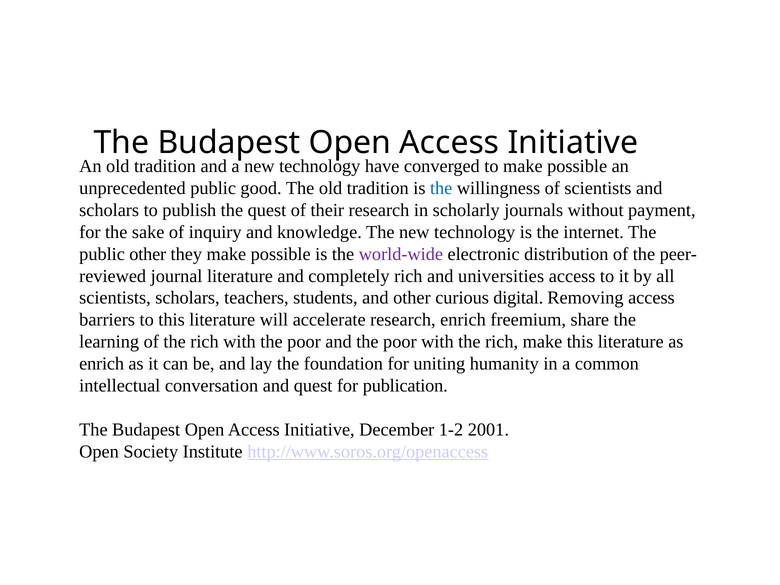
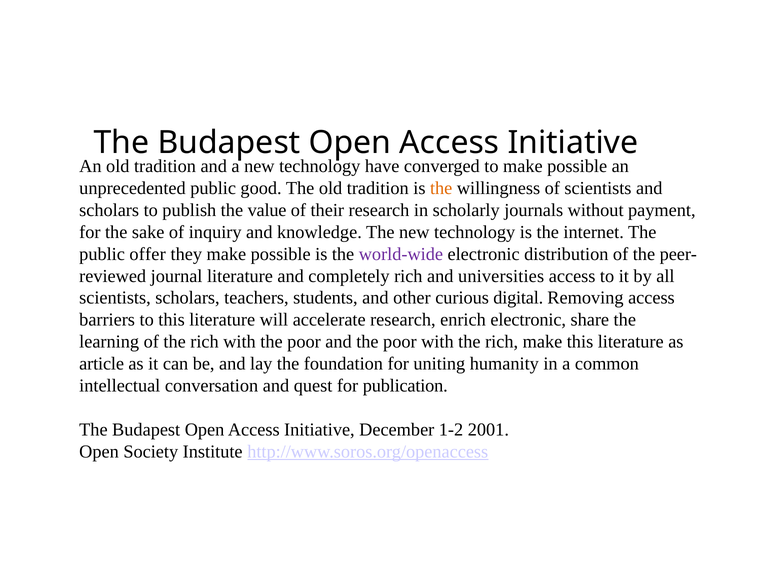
the colour: blue -> orange (441, 188)
the quest: quest -> value (267, 210)
public other: other -> offer (148, 254)
enrich freemium: freemium -> electronic (528, 320)
enrich: enrich -> article (102, 364)
